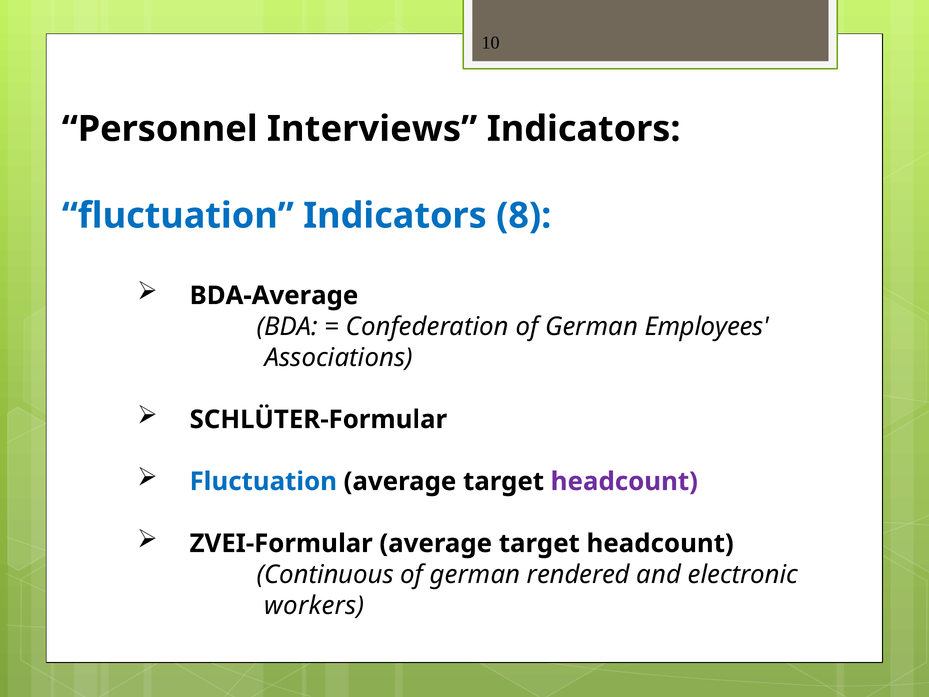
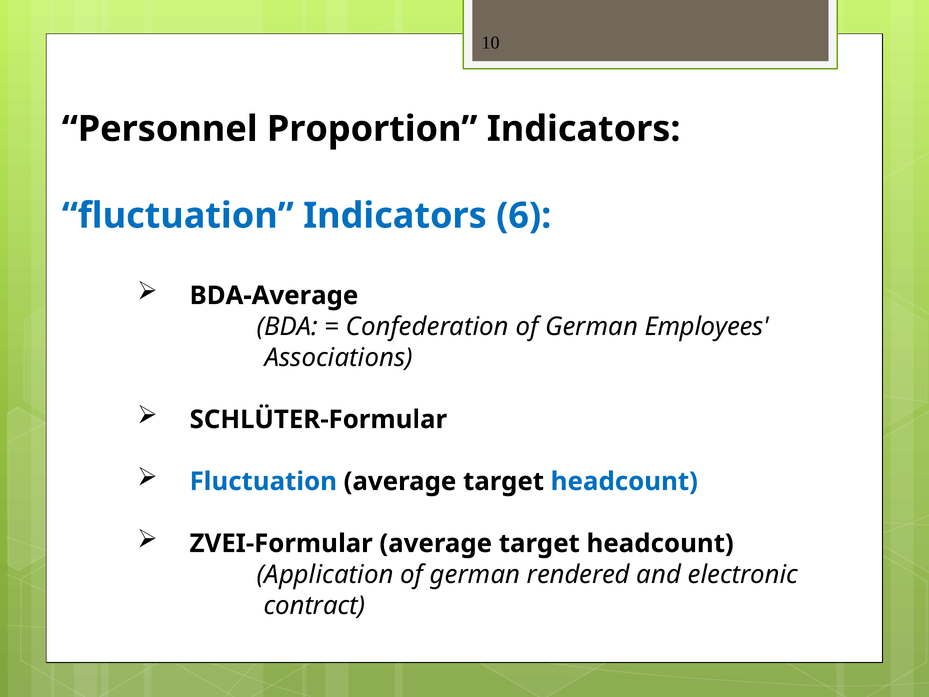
Interviews: Interviews -> Proportion (372, 129)
8: 8 -> 6 (524, 216)
headcount colour: purple -> blue (624, 481)
Continuous: Continuous -> Application (325, 574)
workers: workers -> contract (314, 605)
